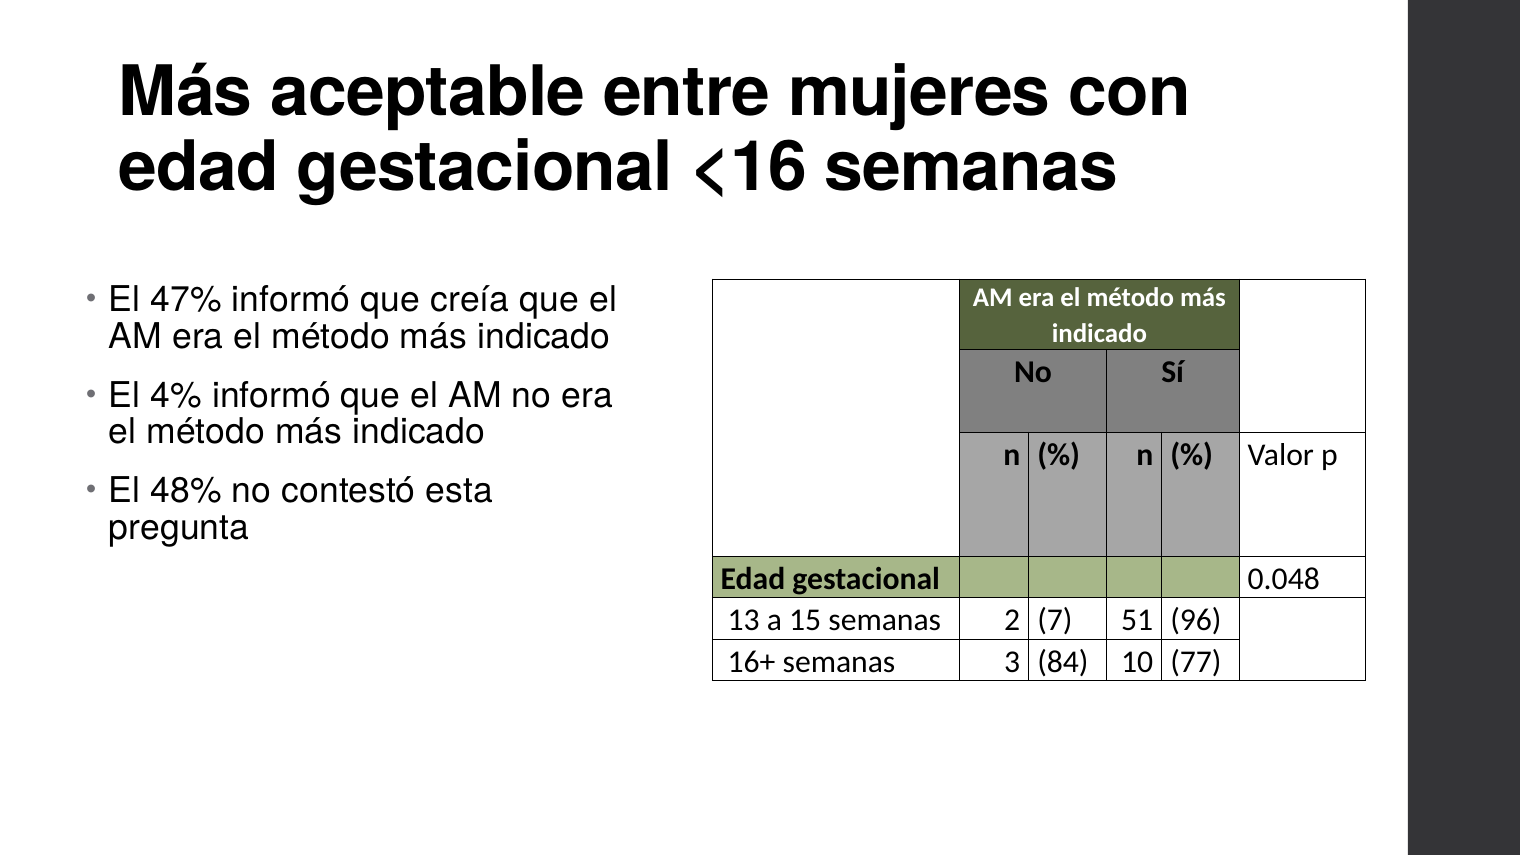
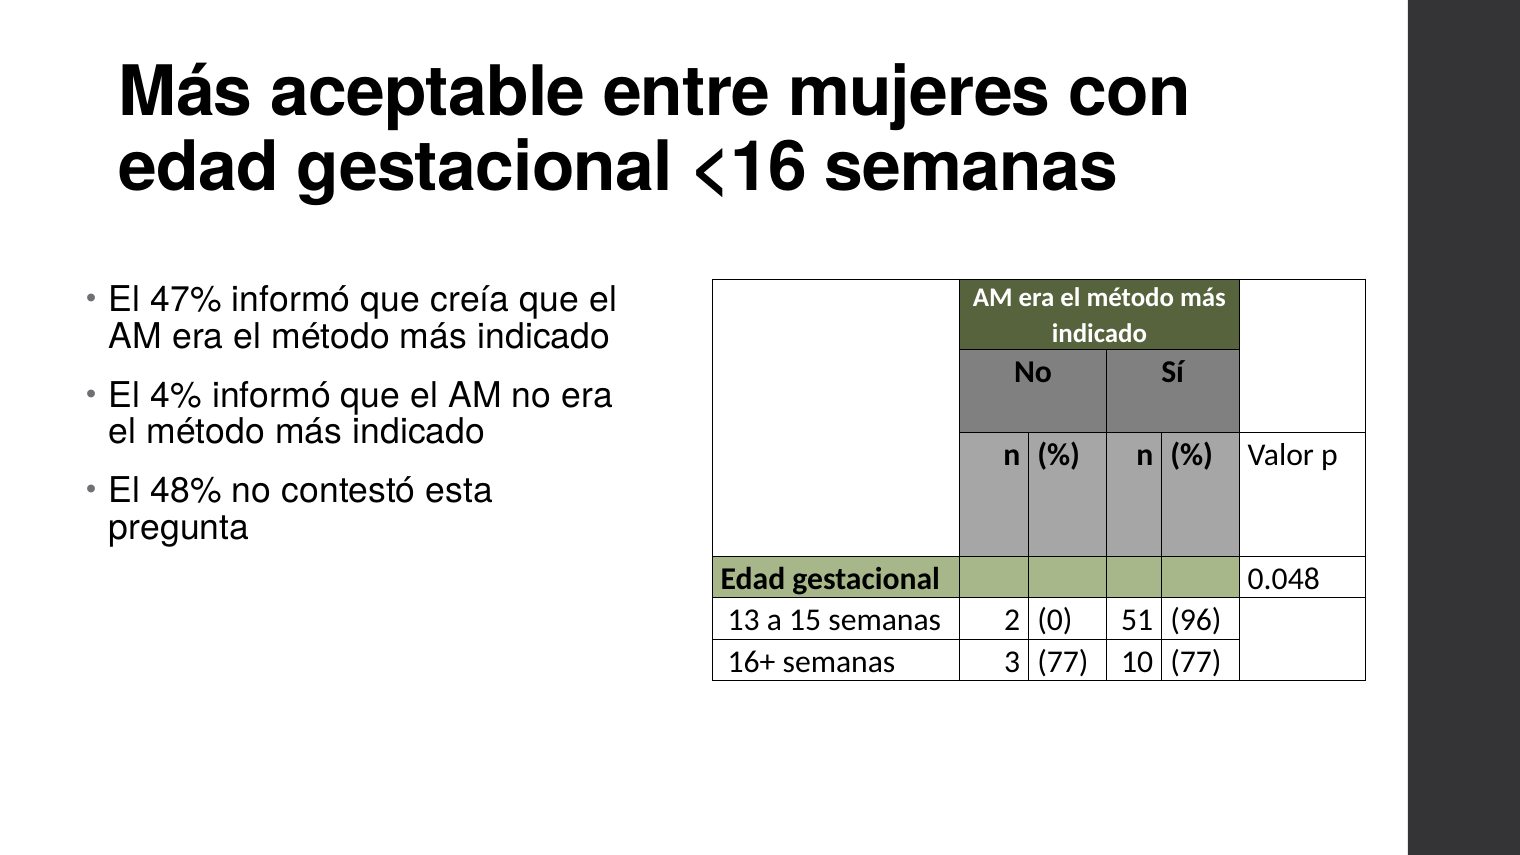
7: 7 -> 0 (1055, 620)
3 84: 84 -> 77 (1063, 662)
